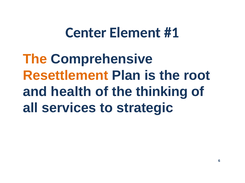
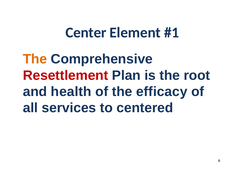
Resettlement colour: orange -> red (66, 76)
thinking: thinking -> efficacy (162, 92)
strategic: strategic -> centered (145, 108)
